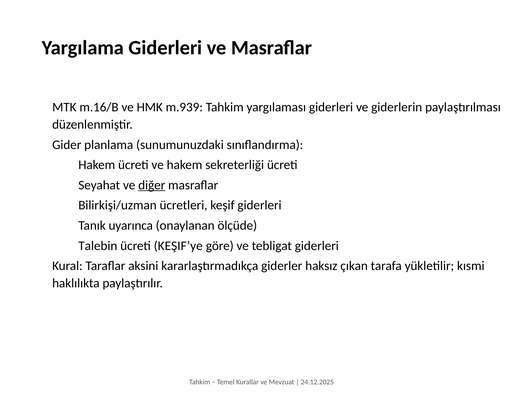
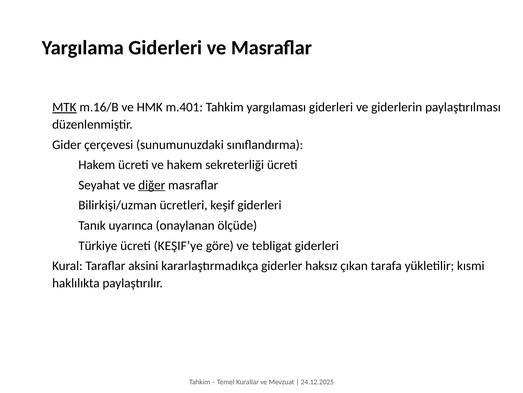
MTK underline: none -> present (64, 107)
m.939: m.939 -> m.401 (184, 107)
planlama: planlama -> çerçevesi (109, 144)
Talebin: Talebin -> Türkiye (98, 245)
